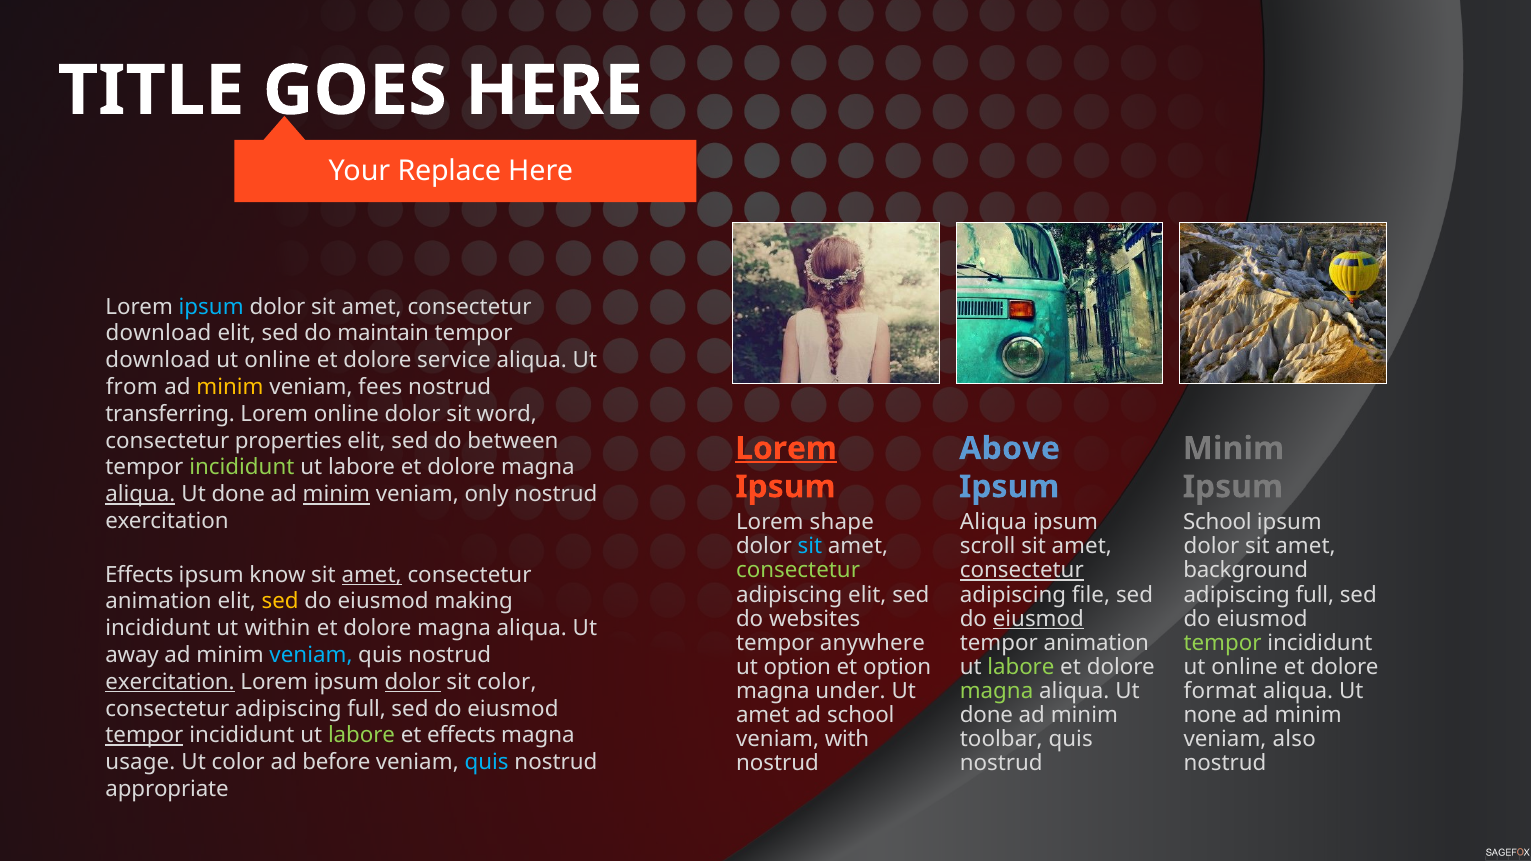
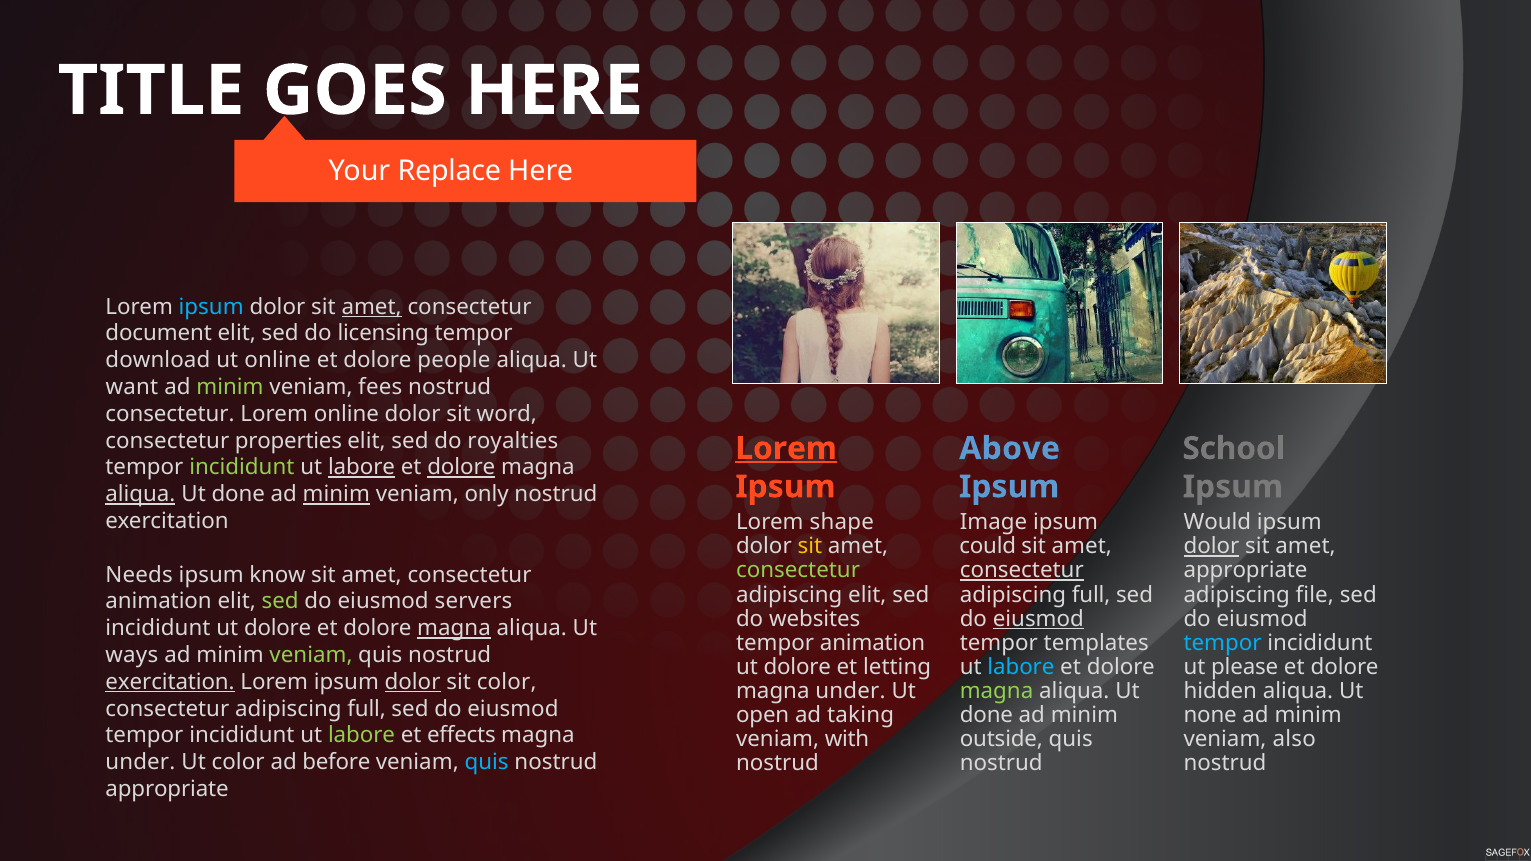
amet underline: none -> present (372, 307)
download: download -> document (159, 334)
maintain: maintain -> licensing (383, 334)
service: service -> people (454, 360)
from: from -> want (132, 387)
minim colour: yellow -> light green (230, 387)
transferring: transferring -> consectetur (170, 414)
between: between -> royalties (513, 441)
Minim: Minim -> School (1234, 449)
labore underline: none -> present (362, 468)
dolore underline: none -> present (461, 468)
Aliqua: Aliqua -> Image (994, 522)
School: School -> Would (1217, 522)
sit colour: light blue -> yellow (810, 546)
scroll: scroll -> could (988, 546)
dolor underline: none -> present (1211, 546)
background: background -> appropriate (1246, 571)
Effects: Effects -> Needs (139, 575)
amet underline: present -> none (372, 575)
file: file -> full (1091, 595)
full: full -> file (1315, 595)
sed colour: yellow -> light green (280, 602)
making: making -> servers (474, 602)
incididunt ut within: within -> dolore (278, 628)
magna underline: none -> present (454, 628)
tempor anywhere: anywhere -> animation (873, 643)
tempor animation: animation -> templates (1096, 643)
tempor colour: light green -> light blue (1223, 643)
away: away -> ways (132, 655)
veniam colour: light blue -> light green (311, 655)
option: option -> dolore (797, 667)
et option: option -> letting (897, 667)
labore colour: light green -> light blue (1021, 667)
online: online -> please (1245, 667)
format: format -> hidden (1220, 691)
amet: amet -> open (763, 715)
ad school: school -> taking (861, 715)
tempor underline: present -> none (144, 736)
toolbar: toolbar -> outside (1001, 740)
usage: usage -> under (140, 762)
